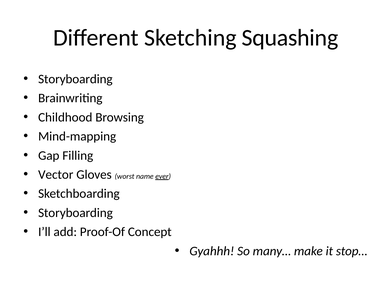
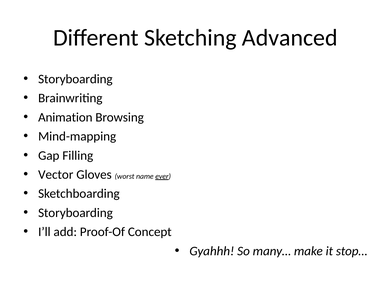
Squashing: Squashing -> Advanced (290, 38)
Childhood: Childhood -> Animation (65, 117)
